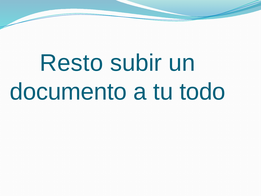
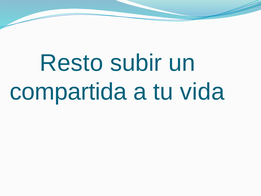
documento: documento -> compartida (68, 92)
todo: todo -> vida (202, 92)
